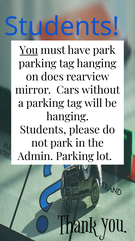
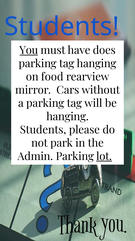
have park: park -> does (104, 50)
does: does -> food (52, 76)
lot underline: none -> present (104, 156)
